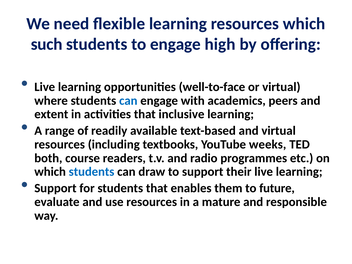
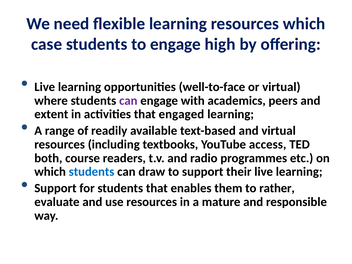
such: such -> case (47, 44)
can colour: blue -> purple (128, 101)
inclusive: inclusive -> engaged (181, 114)
weeks: weeks -> access (268, 144)
future: future -> rather (277, 188)
